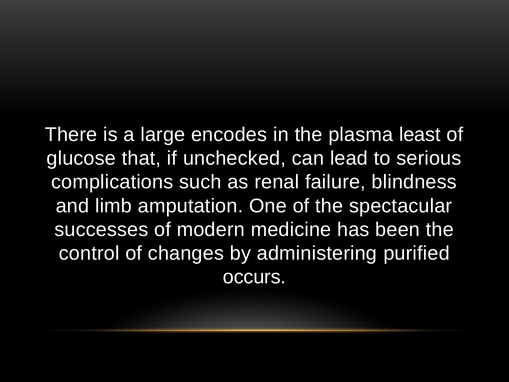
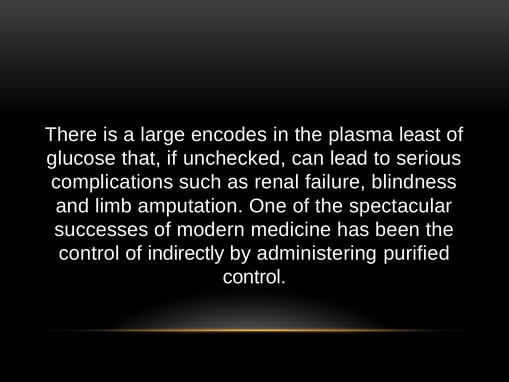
changes: changes -> indirectly (186, 253)
occurs: occurs -> control (255, 277)
